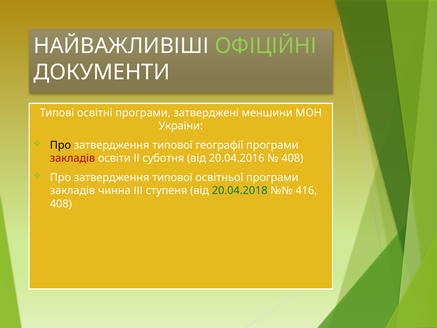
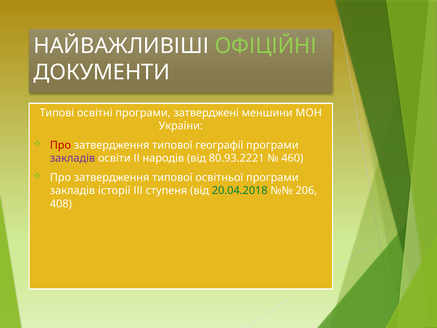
Про colour: black -> red (60, 145)
закладів colour: red -> purple (73, 158)
суботня: суботня -> народів (163, 158)
20.04.2016: 20.04.2016 -> 80.93.2221 (237, 158)
408: 408 -> 460 (292, 158)
чинна: чинна -> історії (114, 190)
416: 416 -> 206 (306, 190)
